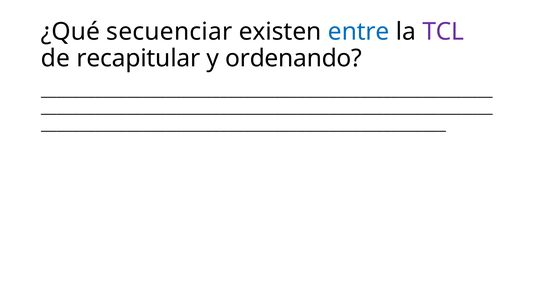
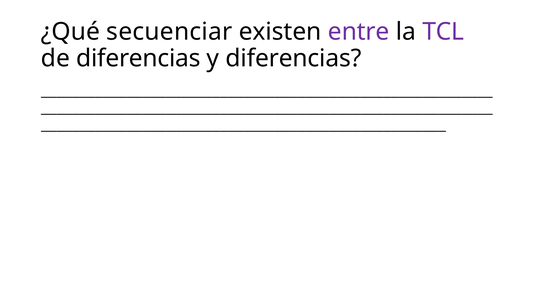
entre colour: blue -> purple (359, 32)
de recapitular: recapitular -> diferencias (138, 58)
y ordenando: ordenando -> diferencias (293, 58)
